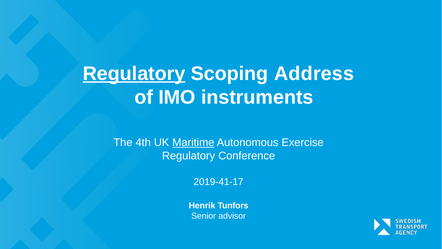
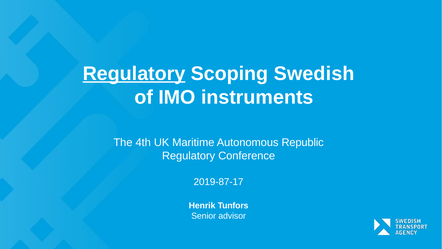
Address: Address -> Swedish (314, 73)
Maritime underline: present -> none (193, 142)
Exercise: Exercise -> Republic (303, 142)
2019-41-17: 2019-41-17 -> 2019-87-17 (219, 182)
